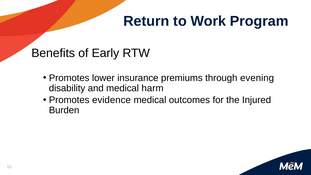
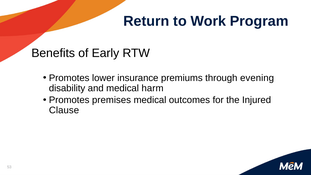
evidence: evidence -> premises (111, 100)
Burden: Burden -> Clause (64, 110)
